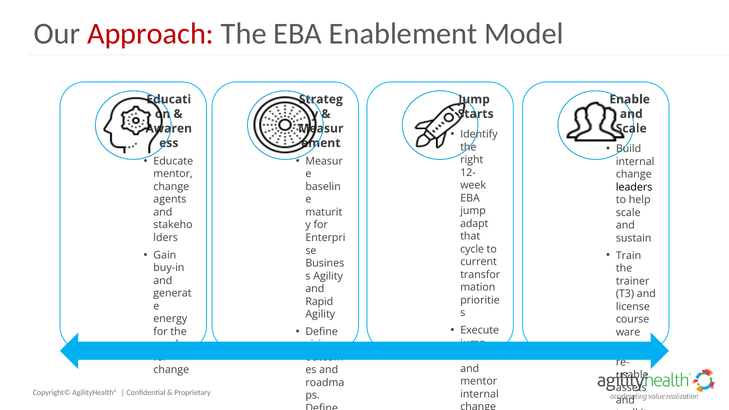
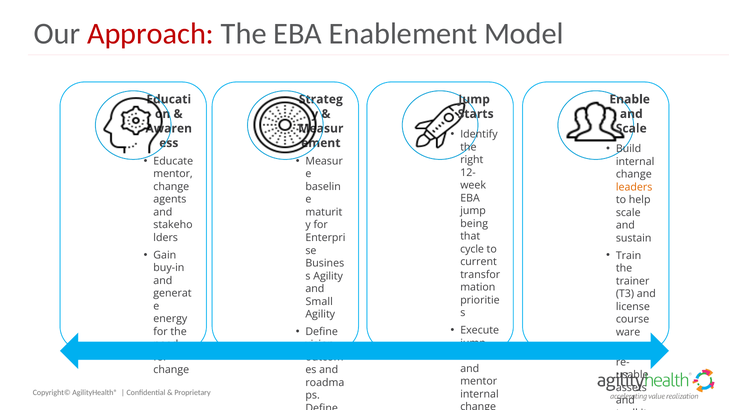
leaders colour: black -> orange (634, 187)
adapt: adapt -> being (474, 224)
Rapid: Rapid -> Small (319, 302)
